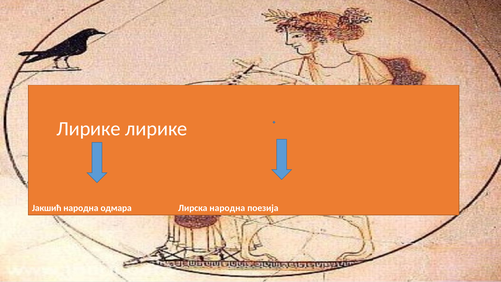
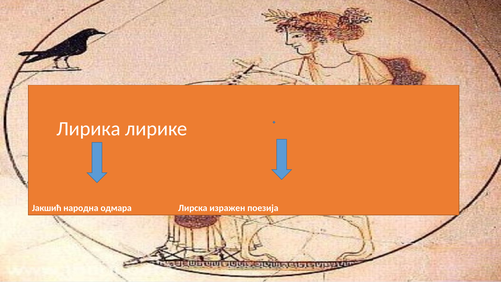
Лирике: Лирике -> Лирика (89, 129)
Лирска народна: народна -> изражен (227, 208)
